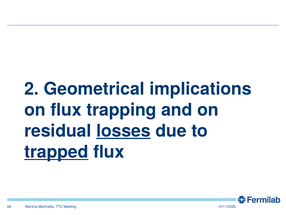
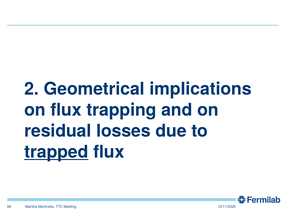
losses underline: present -> none (123, 131)
